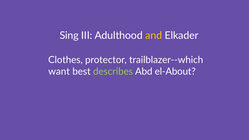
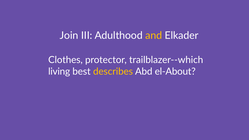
Sing: Sing -> Join (69, 35)
want: want -> living (59, 72)
describes colour: light green -> yellow (113, 72)
